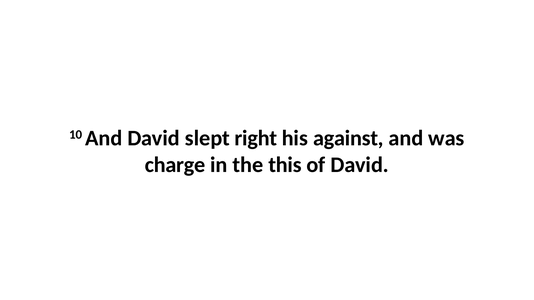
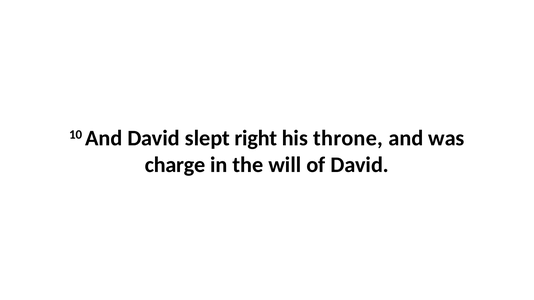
against: against -> throne (348, 138)
this: this -> will (285, 165)
